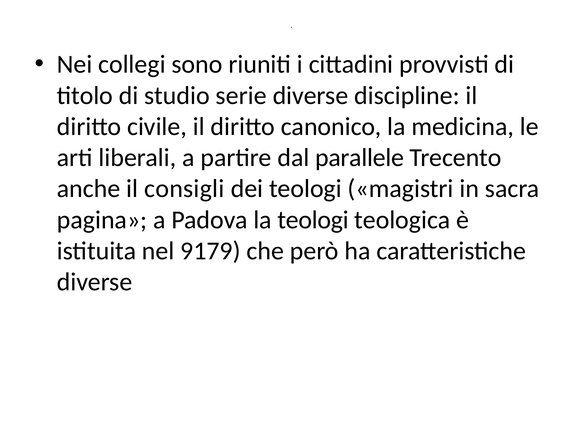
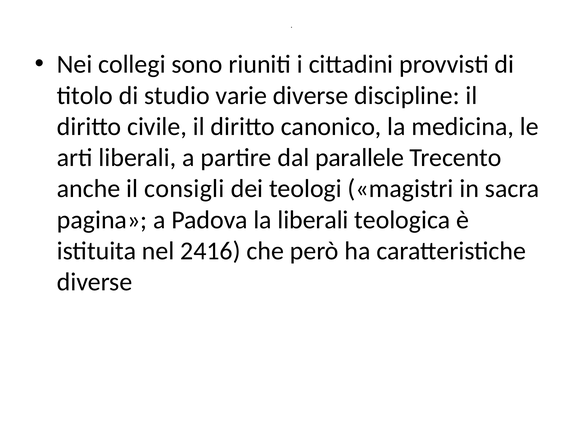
serie: serie -> varie (241, 96)
la teologi: teologi -> liberali (313, 220)
9179: 9179 -> 2416 (210, 251)
